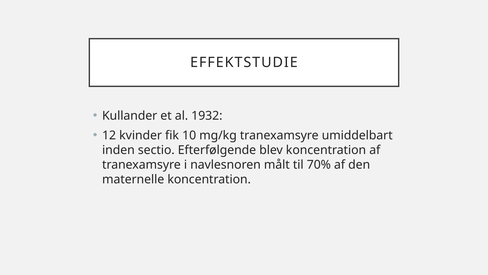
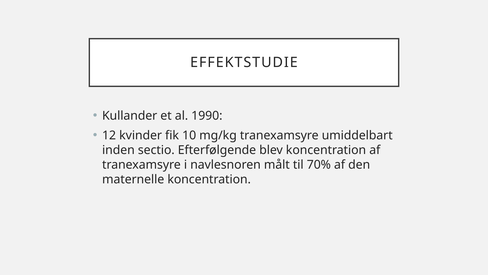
1932: 1932 -> 1990 (207, 116)
